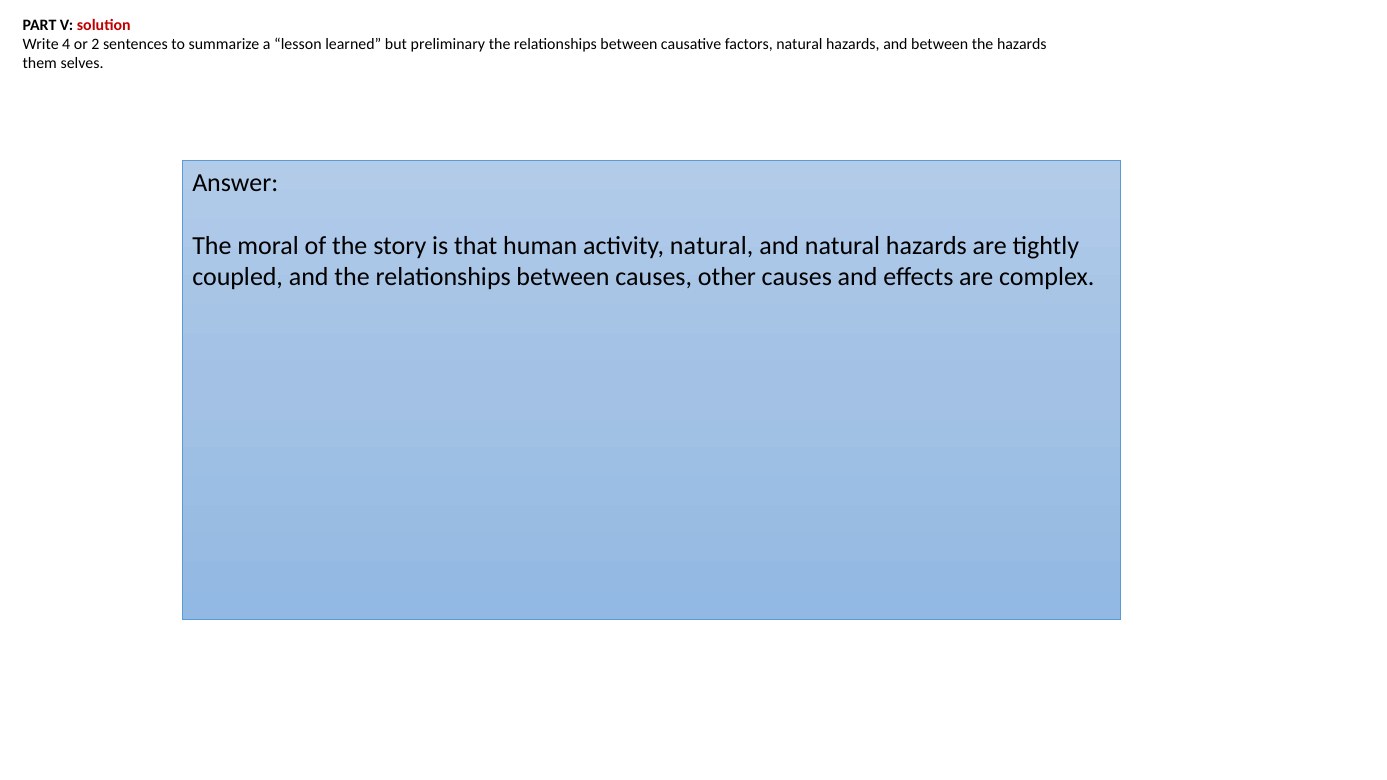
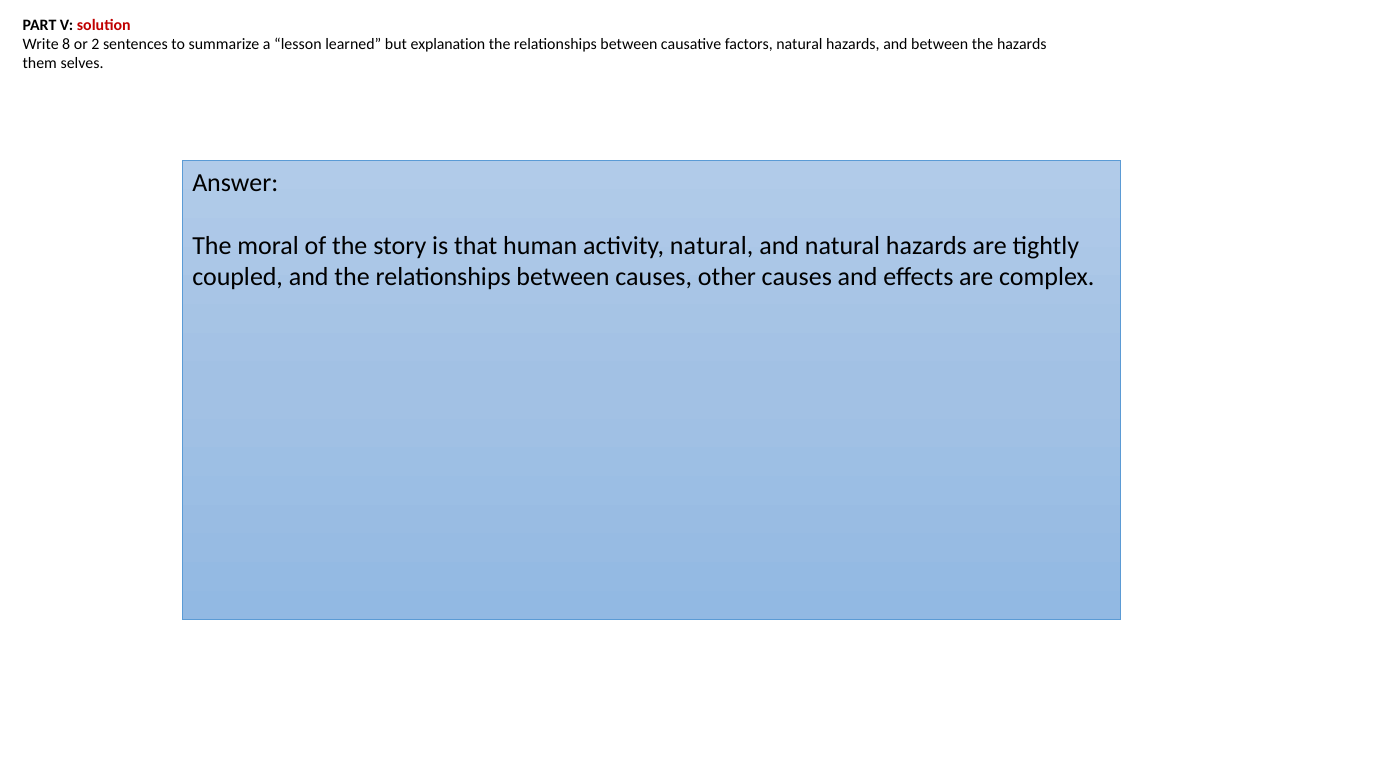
4: 4 -> 8 (66, 44)
preliminary: preliminary -> explanation (448, 44)
